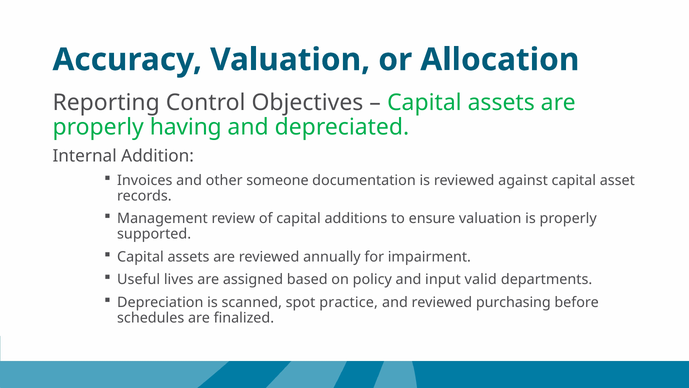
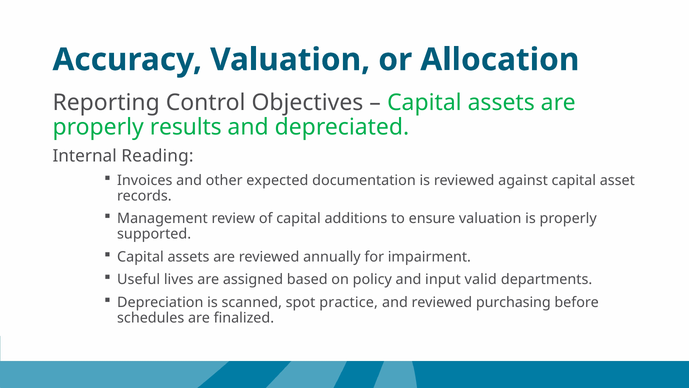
having: having -> results (186, 127)
Addition: Addition -> Reading (157, 156)
someone: someone -> expected (277, 180)
